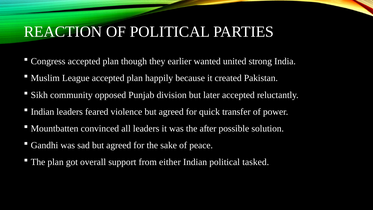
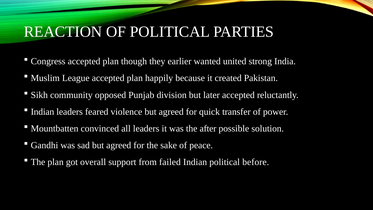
either: either -> failed (170, 162)
tasked: tasked -> before (256, 162)
